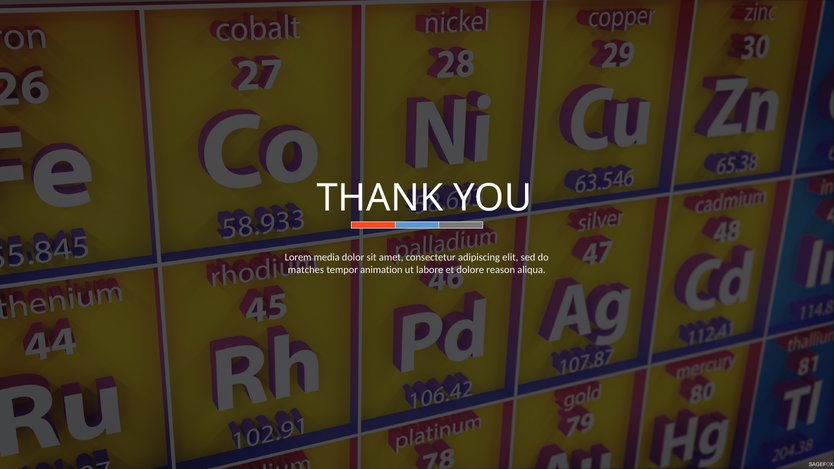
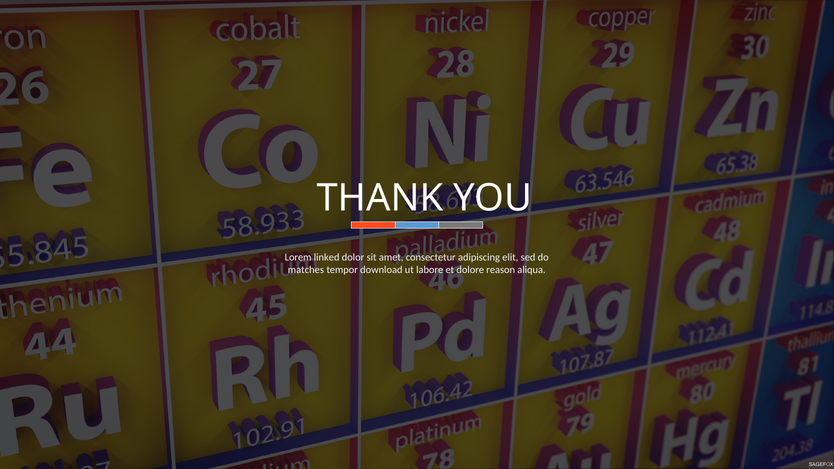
media: media -> linked (327, 257)
animation: animation -> download (381, 270)
